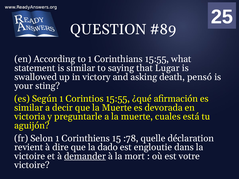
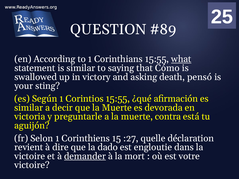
what underline: none -> present (181, 59)
Lugar: Lugar -> Cómo (167, 68)
cuales: cuales -> contra (168, 117)
:78: :78 -> :27 (131, 138)
